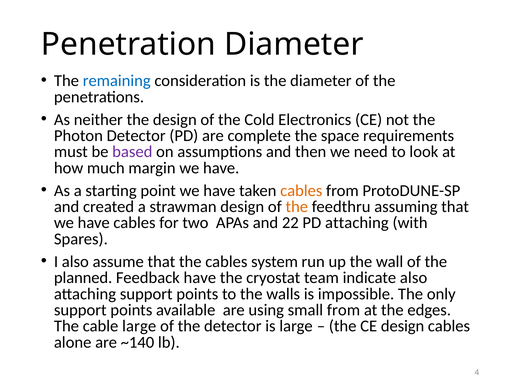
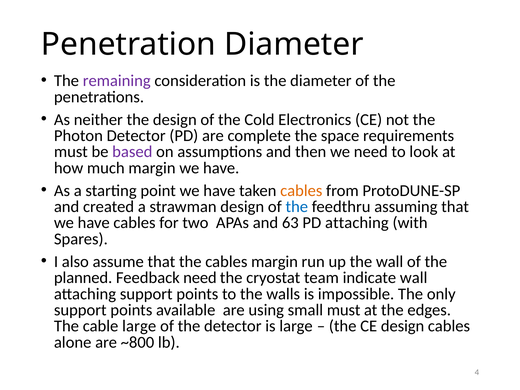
remaining colour: blue -> purple (117, 81)
the colour: orange -> blue (297, 207)
22: 22 -> 63 (290, 223)
cables system: system -> margin (275, 262)
Feedback have: have -> need (200, 278)
indicate also: also -> wall (414, 278)
small from: from -> must (344, 310)
~140: ~140 -> ~800 (137, 342)
